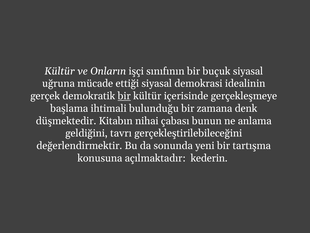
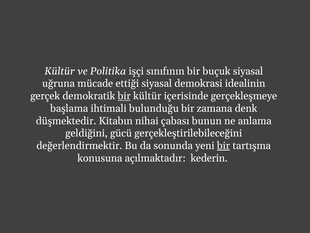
Onların: Onların -> Politika (108, 71)
tavrı: tavrı -> gücü (121, 133)
bir underline: none -> present (224, 145)
